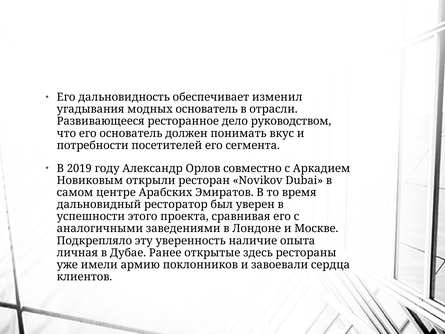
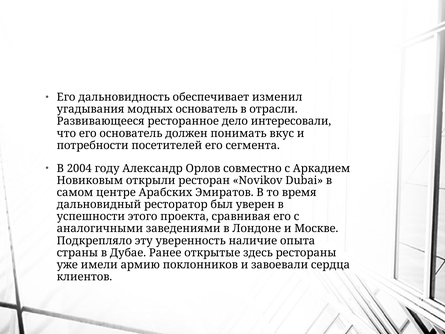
руководством: руководством -> интересовали (291, 121)
2019: 2019 -> 2004 (79, 168)
личная: личная -> страны (77, 253)
